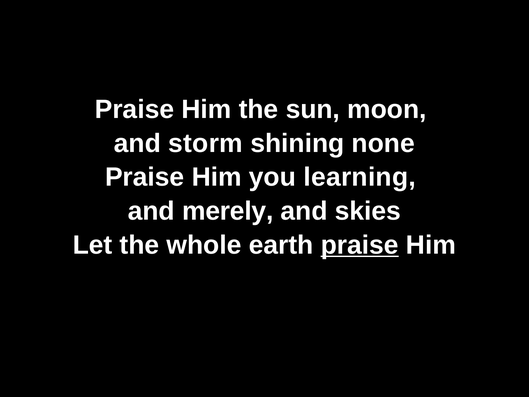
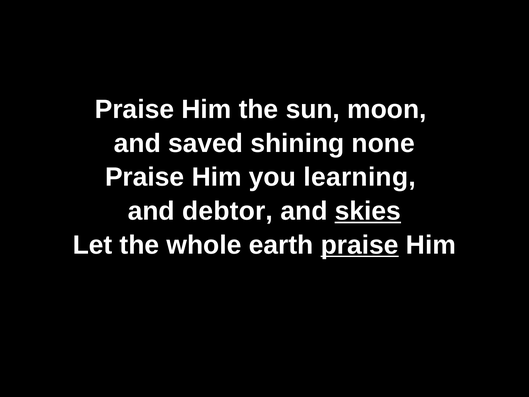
storm: storm -> saved (206, 143)
merely: merely -> debtor (228, 211)
skies underline: none -> present (368, 211)
